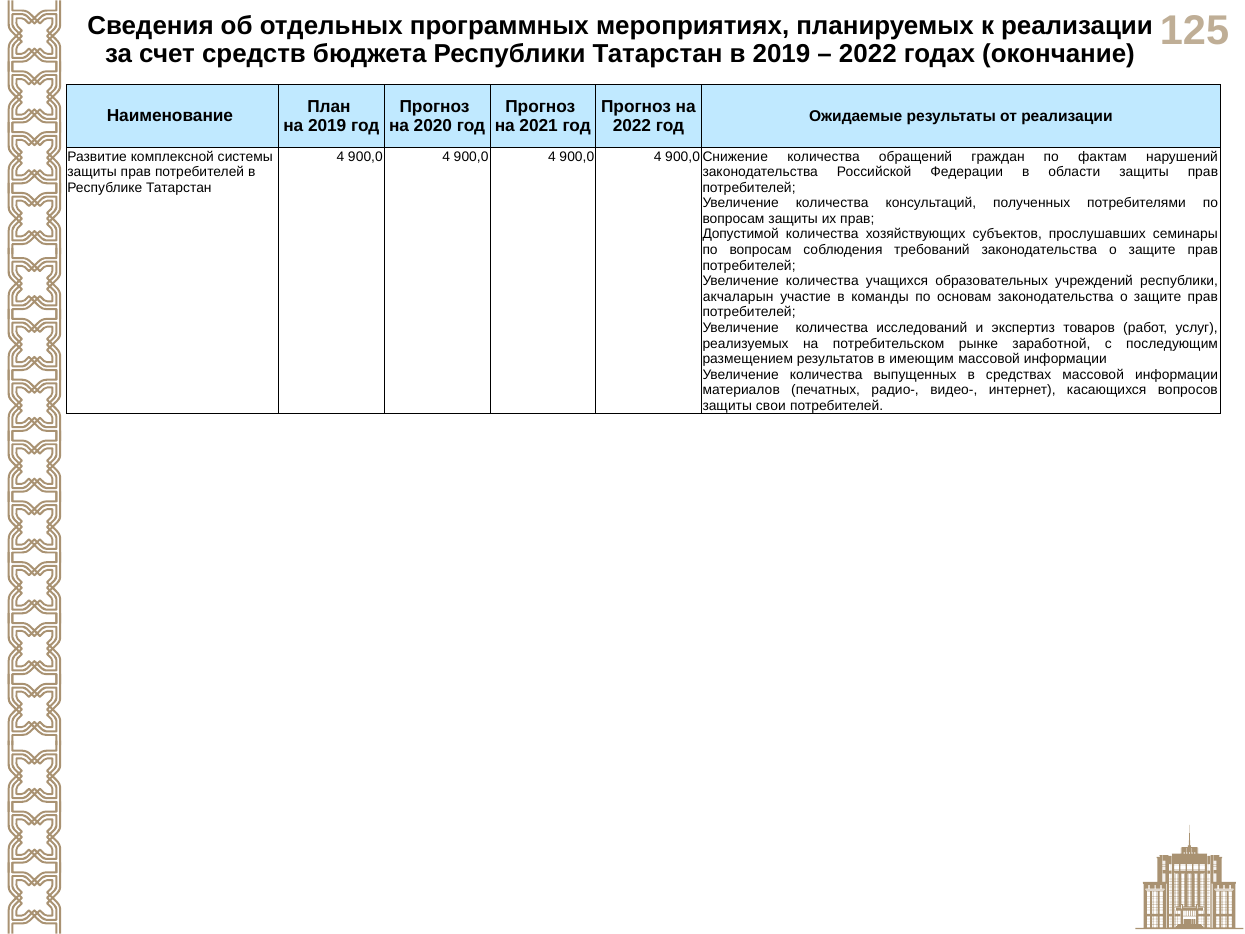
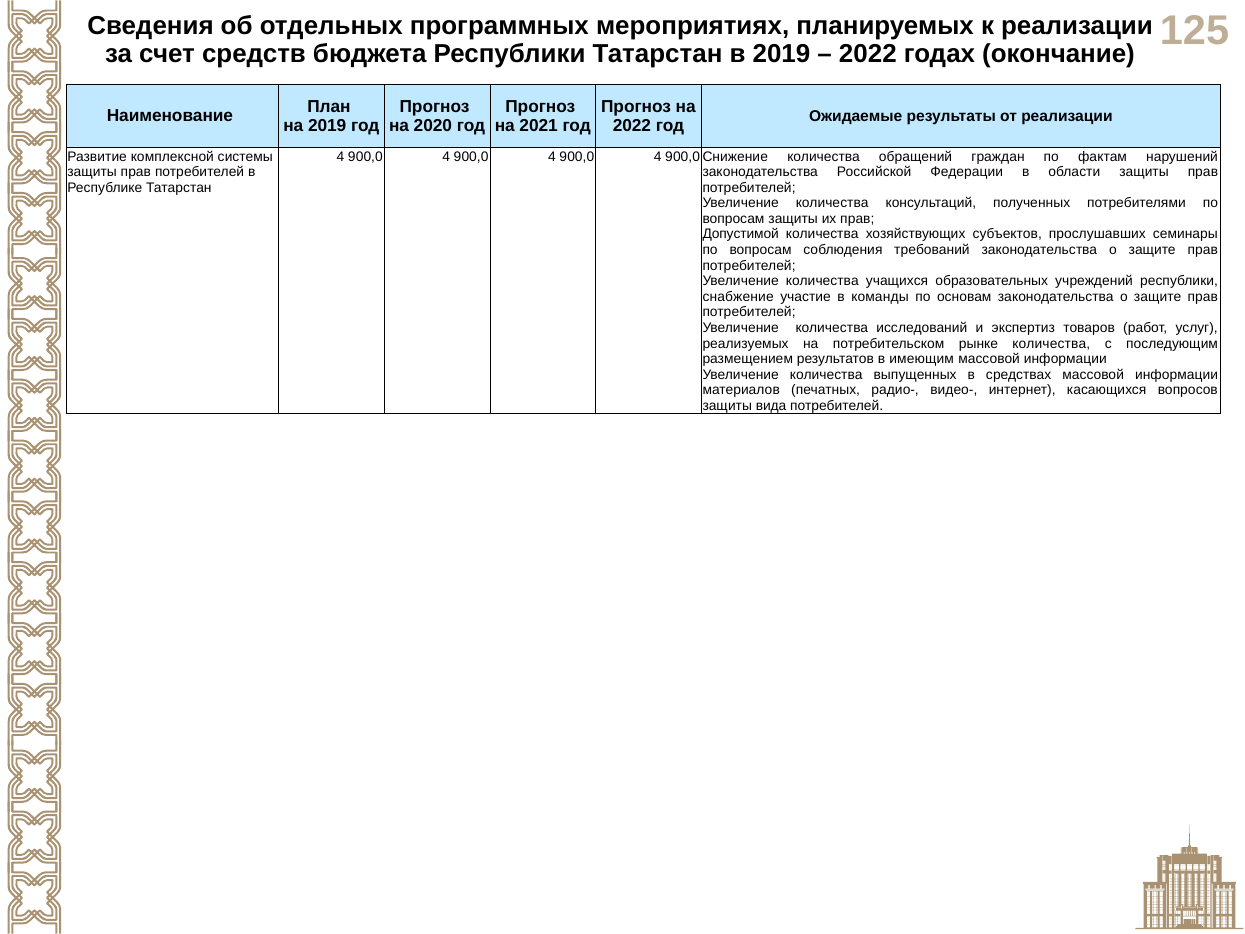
акчаларын: акчаларын -> снабжение (738, 297)
рынке заработной: заработной -> количества (1051, 343)
свои: свои -> вида (771, 406)
